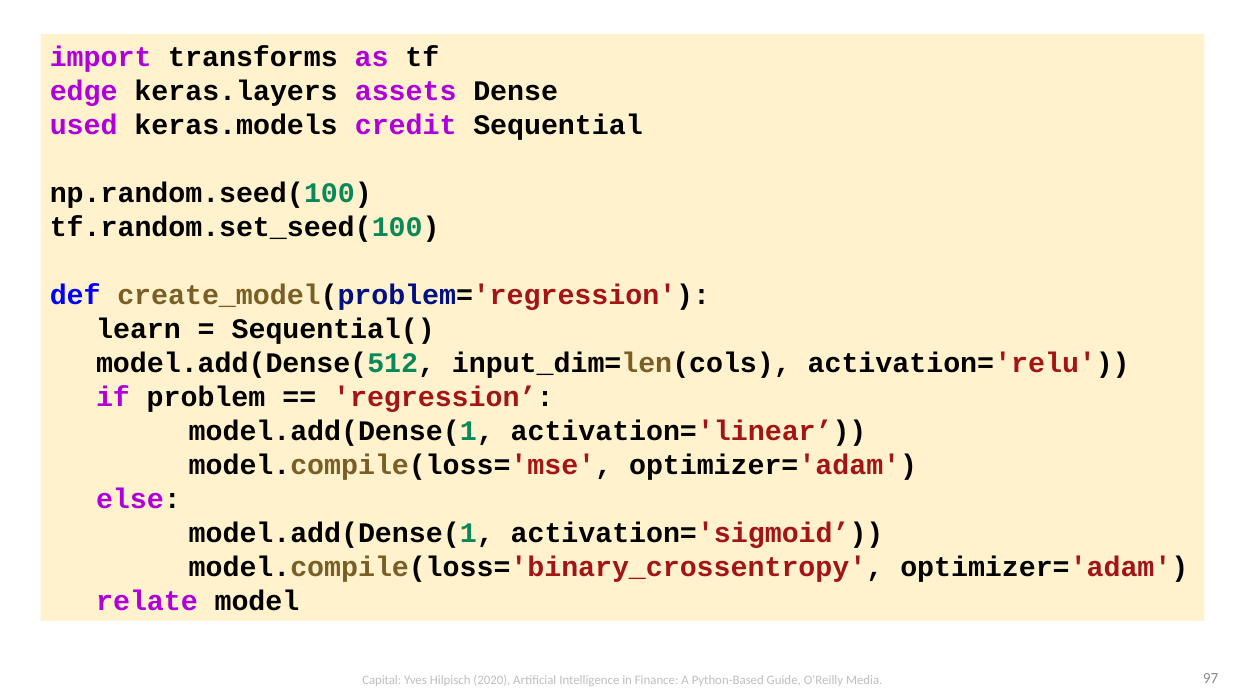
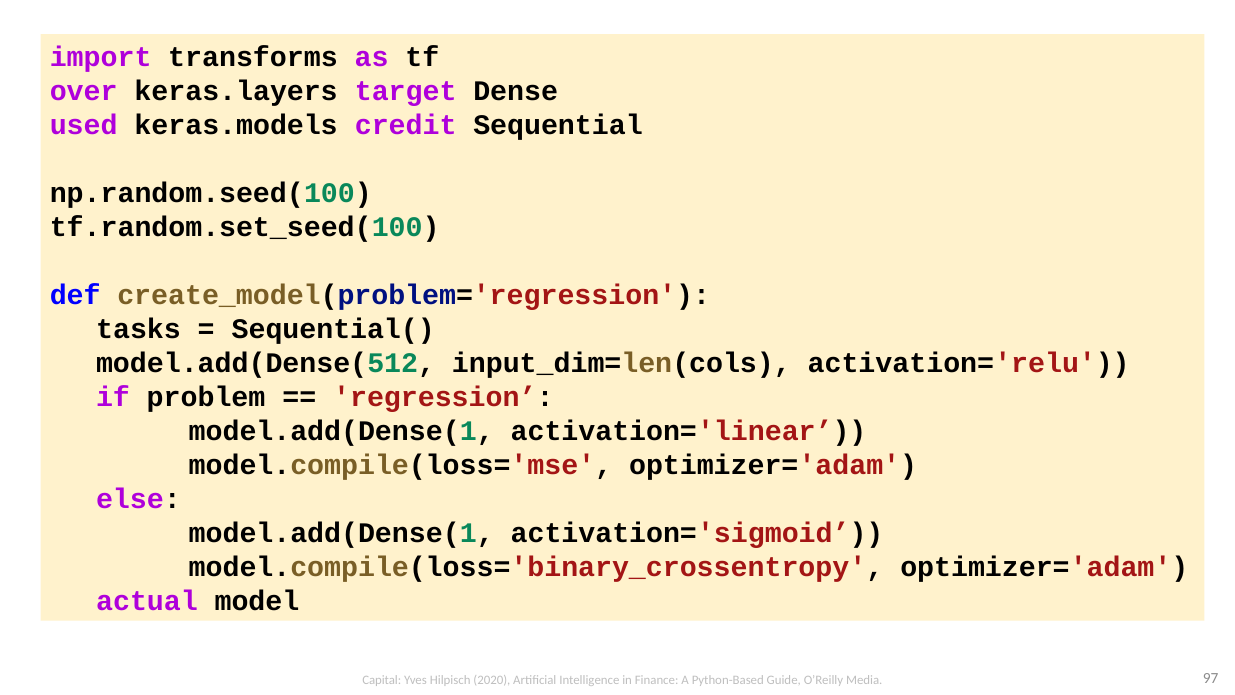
edge: edge -> over (84, 91)
assets: assets -> target (406, 91)
learn: learn -> tasks (138, 329)
relate: relate -> actual (147, 601)
